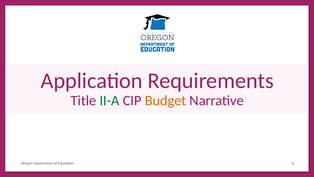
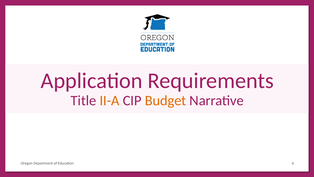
II-A colour: green -> orange (110, 100)
